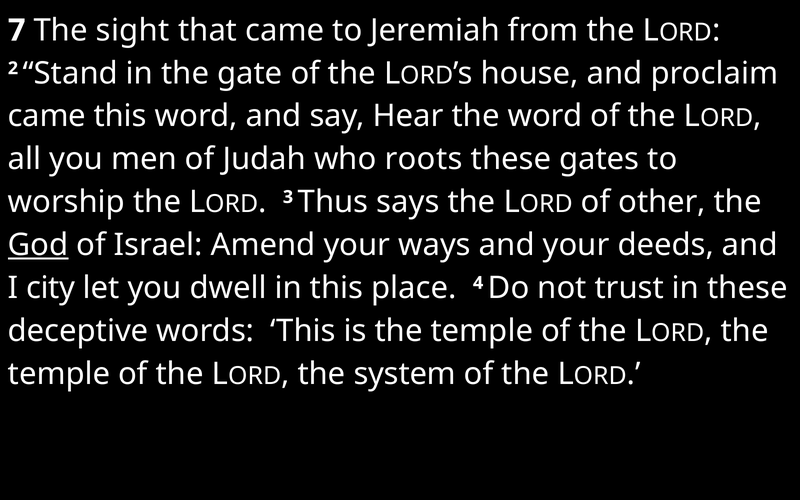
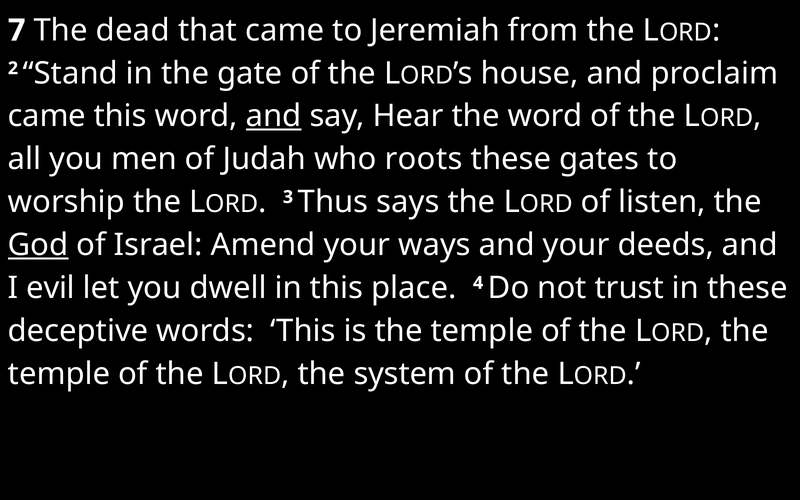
sight: sight -> dead (133, 30)
and underline: none -> present (274, 116)
other: other -> listen (662, 202)
city: city -> evil (51, 288)
